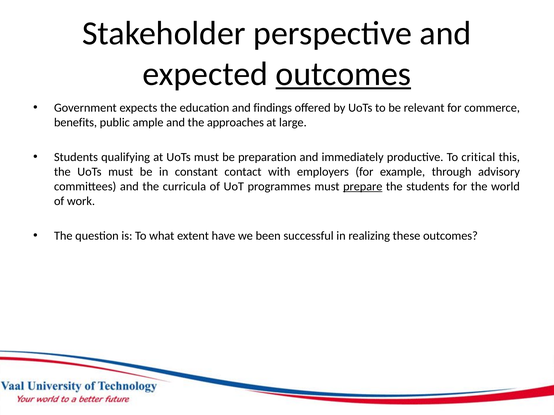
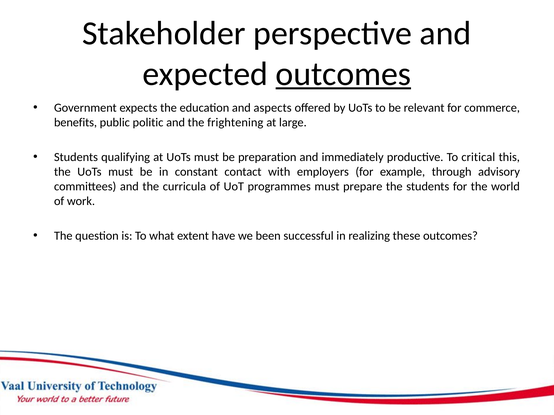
findings: findings -> aspects (273, 108)
ample: ample -> politic (148, 123)
approaches: approaches -> frightening (235, 123)
prepare underline: present -> none (363, 187)
